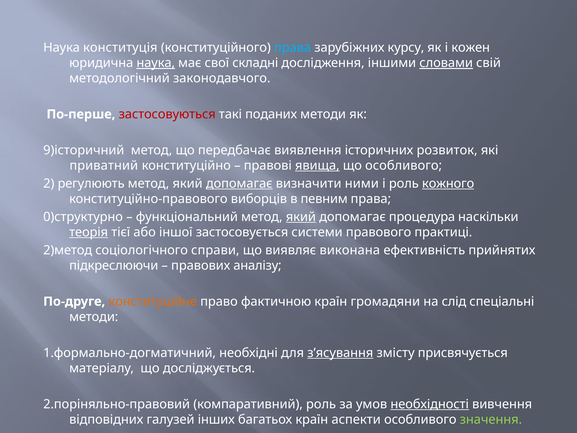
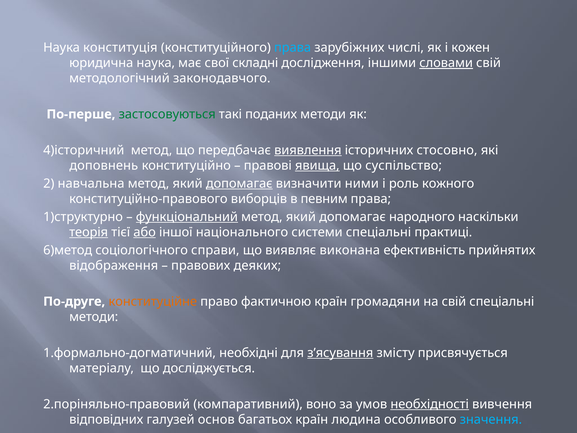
курсу: курсу -> числі (406, 48)
наука underline: present -> none (156, 63)
застосовуються colour: red -> green (167, 114)
9)історичний: 9)історичний -> 4)історичний (84, 150)
виявлення underline: none -> present (308, 150)
розвиток: розвиток -> стосовно (447, 150)
приватний: приватний -> доповнень (104, 165)
що особливого: особливого -> суспільство (404, 165)
регулюють: регулюють -> навчальна (91, 183)
кожного underline: present -> none (448, 183)
0)структурно: 0)структурно -> 1)структурно (83, 217)
функціональний underline: none -> present (187, 217)
який underline: present -> none (301, 217)
процедура: процедура -> народного (422, 217)
або underline: none -> present (145, 232)
застосовується: застосовується -> національного (242, 232)
системи правового: правового -> спеціальні (379, 232)
2)метод: 2)метод -> 6)метод (68, 250)
підкреслюючи: підкреслюючи -> відображення (114, 265)
аналізу: аналізу -> деяких (257, 265)
на слід: слід -> свій (454, 301)
компаративний роль: роль -> воно (321, 404)
інших: інших -> основ (216, 419)
аспекти: аспекти -> людина (356, 419)
значення colour: light green -> light blue (491, 419)
